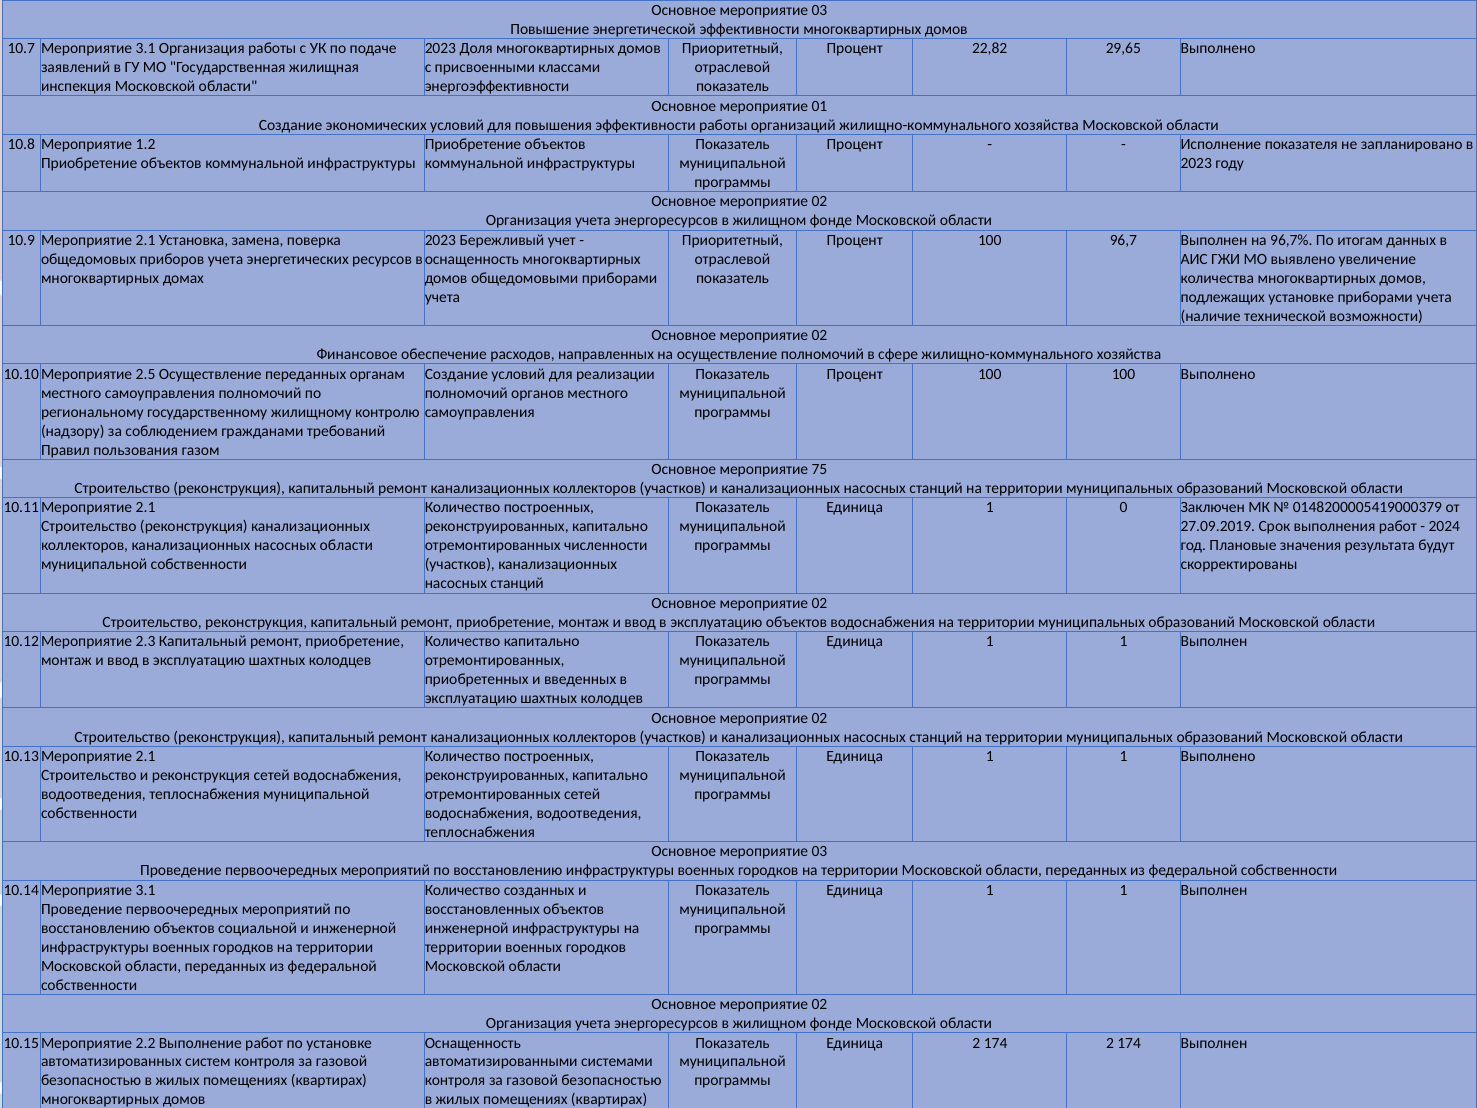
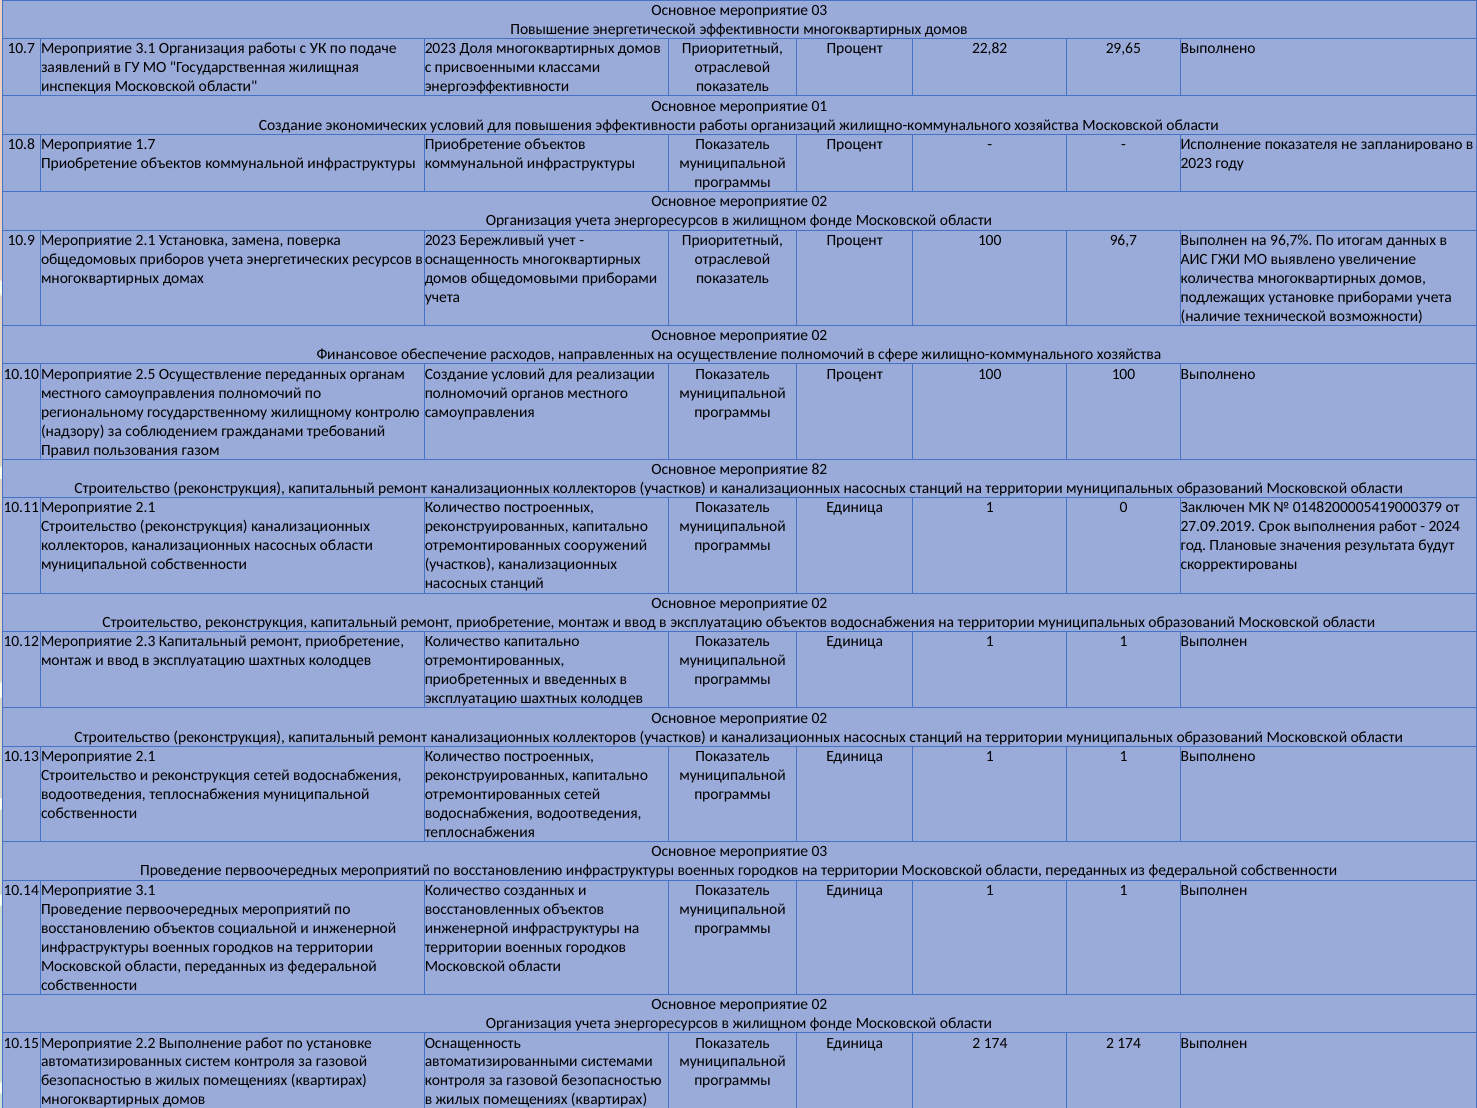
1.2: 1.2 -> 1.7 (146, 144)
75: 75 -> 82 (820, 469)
численности: численности -> сооружений (606, 546)
